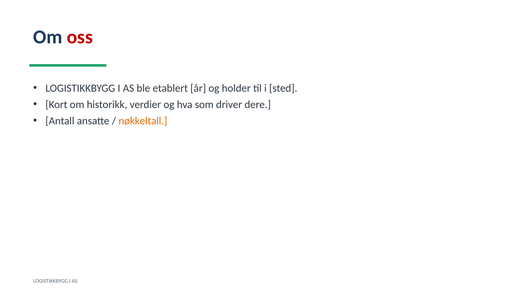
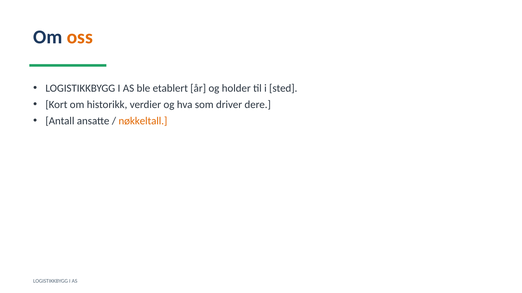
oss colour: red -> orange (80, 37)
